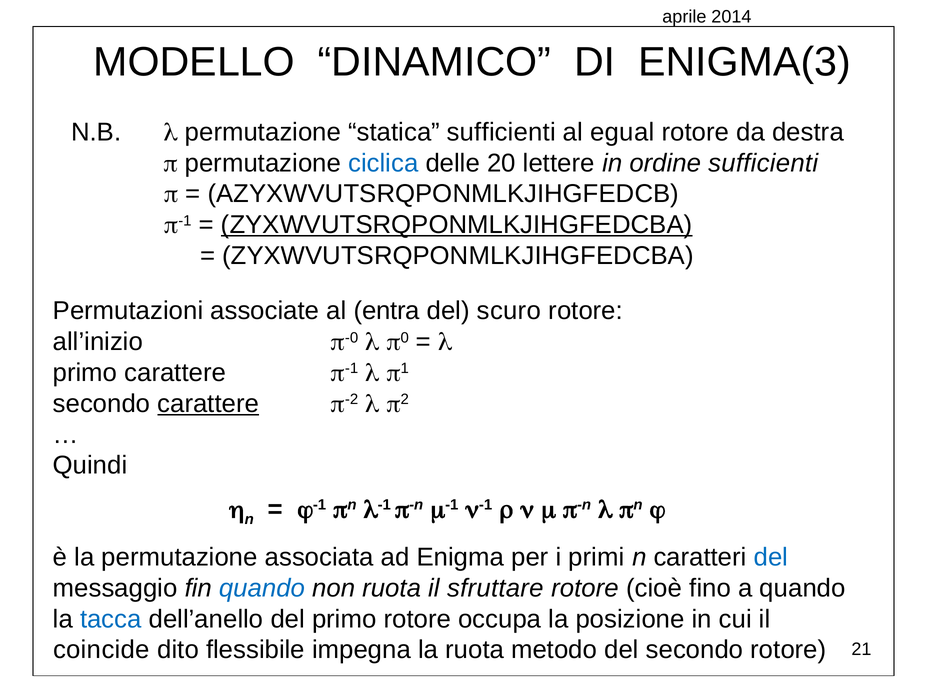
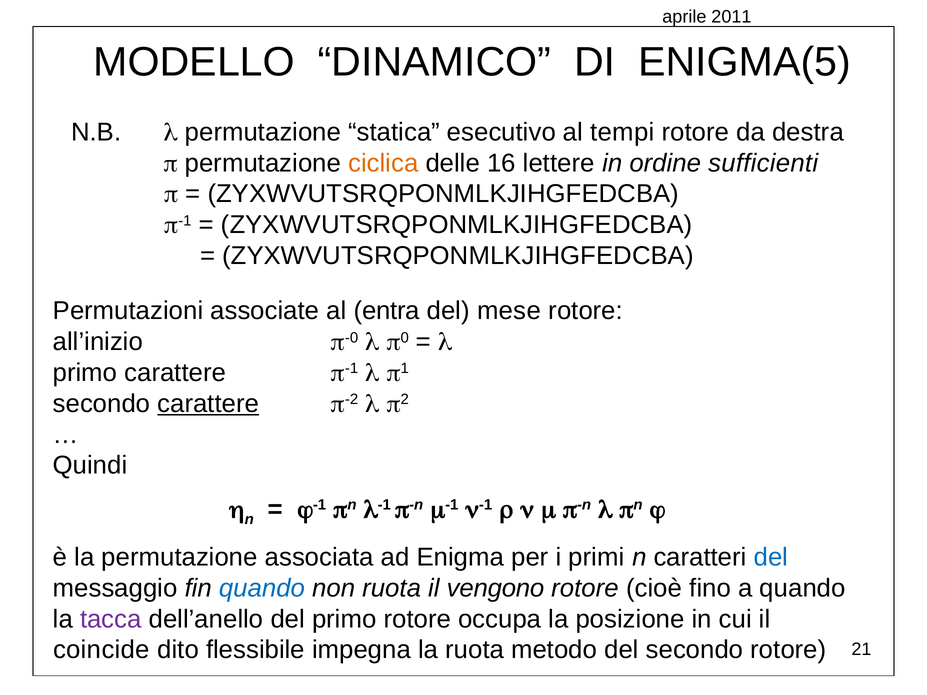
2014: 2014 -> 2011 (731, 17)
ENIGMA(3: ENIGMA(3 -> ENIGMA(5 (745, 62)
statica sufficienti: sufficienti -> esecutivo (501, 132)
egual: egual -> tempi (622, 132)
ciclica colour: blue -> orange (383, 163)
20: 20 -> 16 (501, 163)
AZYXWVUTSRQPONMLKJIHGFEDCB: AZYXWVUTSRQPONMLKJIHGFEDCB -> ZYXWVUTSRQPONMLKJIHGFEDCBA (443, 194)
ZYXWVUTSRQPONMLKJIHGFEDCBA underline: present -> none (457, 225)
scuro: scuro -> mese (509, 311)
sfruttare: sfruttare -> vengono (496, 588)
tacca colour: blue -> purple (111, 619)
